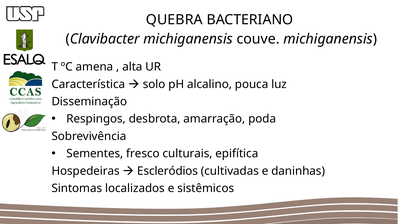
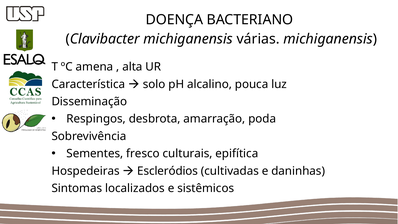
QUEBRA: QUEBRA -> DOENÇA (174, 20)
couve: couve -> várias (258, 39)
